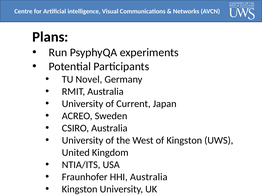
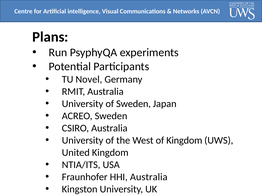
of Current: Current -> Sweden (133, 104)
of Kingston: Kingston -> Kingdom (184, 141)
